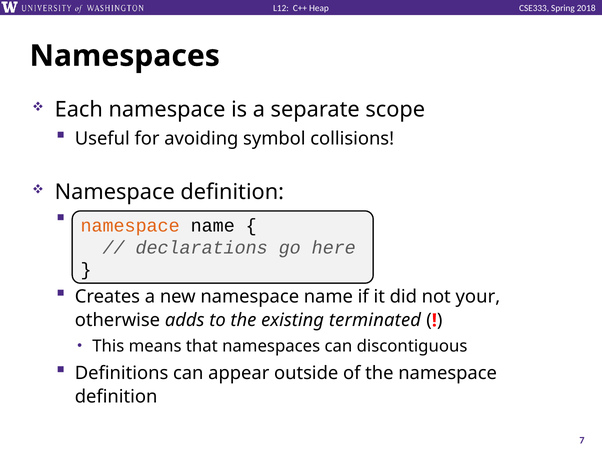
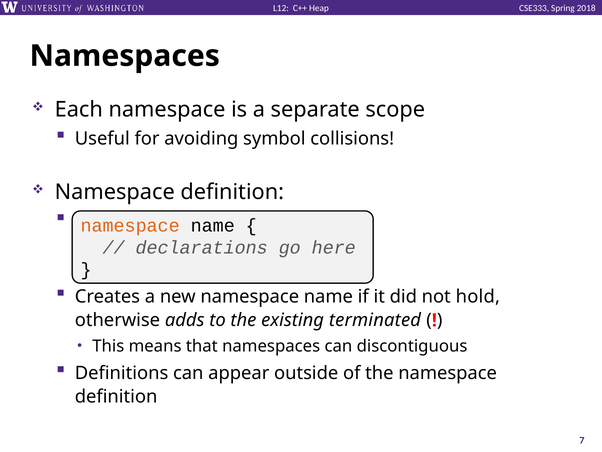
your: your -> hold (478, 296)
